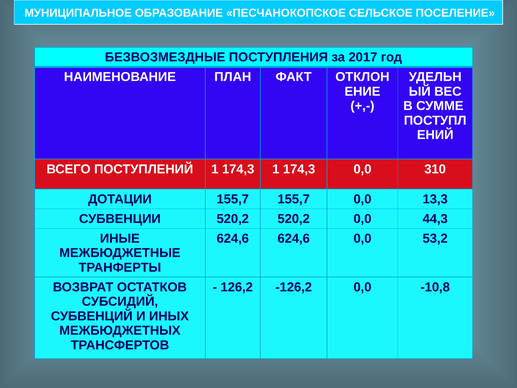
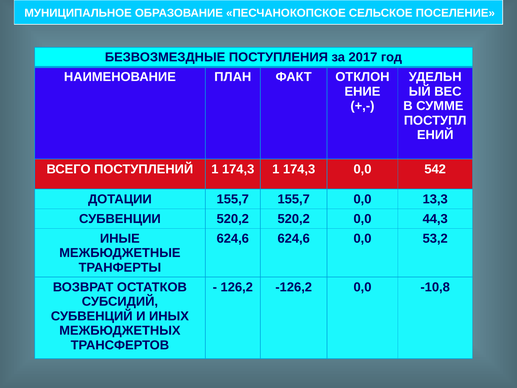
310: 310 -> 542 (435, 169)
